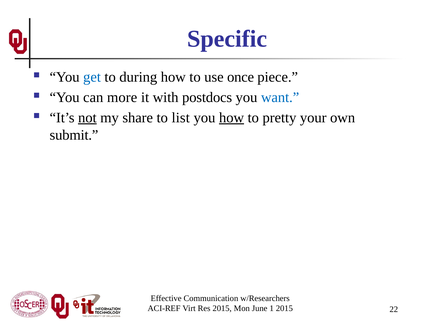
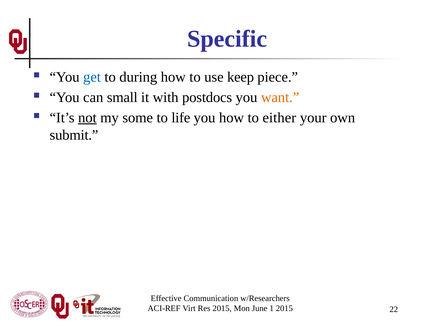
once: once -> keep (241, 77)
more: more -> small (122, 97)
want colour: blue -> orange (280, 97)
share: share -> some (138, 118)
list: list -> life (181, 118)
how underline: present -> none (231, 118)
pretty: pretty -> either (279, 118)
